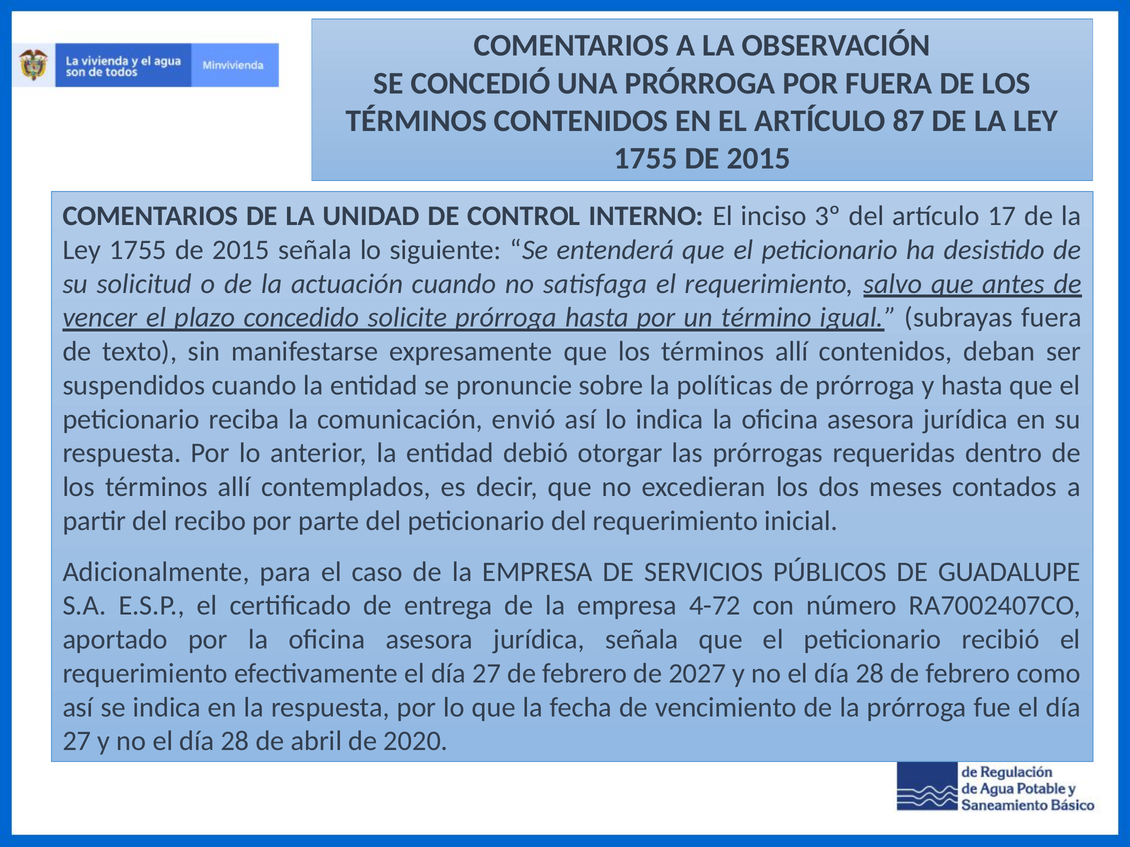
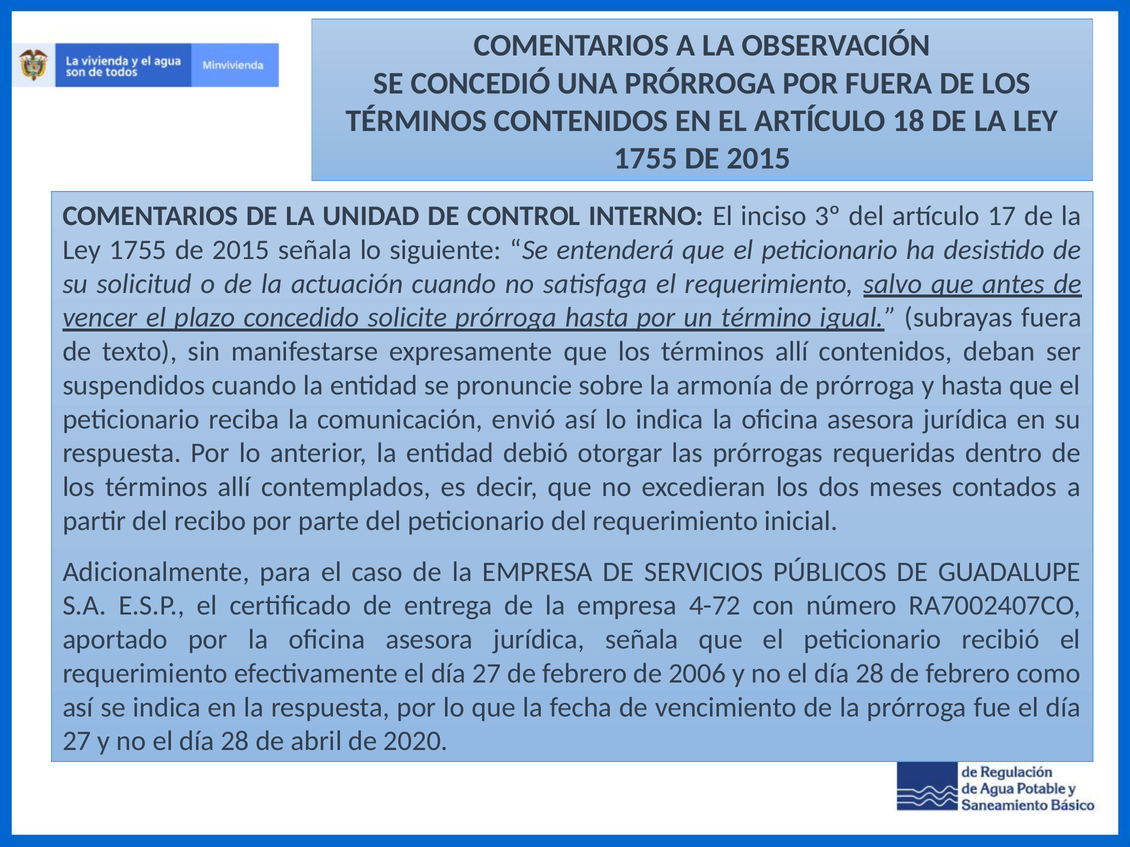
87: 87 -> 18 (909, 121)
políticas: políticas -> armonía (725, 386)
2027: 2027 -> 2006 (697, 674)
